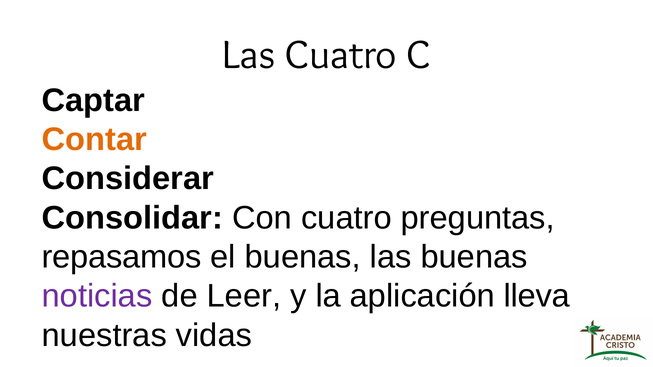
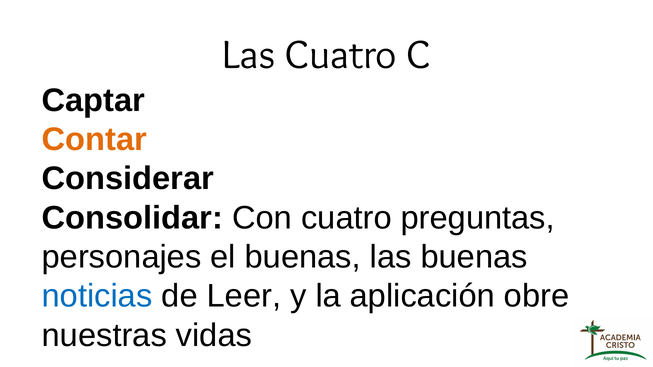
repasamos: repasamos -> personajes (122, 257)
noticias colour: purple -> blue (97, 296)
lleva: lleva -> obre (537, 296)
